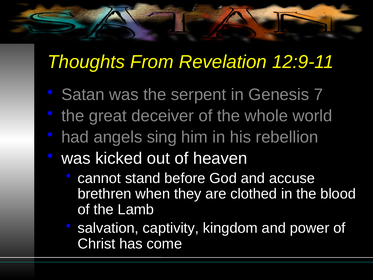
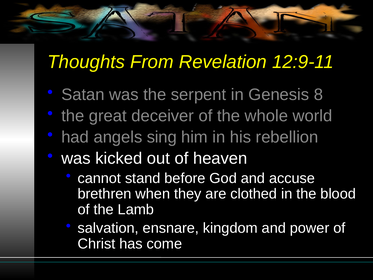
7: 7 -> 8 (318, 95)
captivity: captivity -> ensnare (171, 228)
